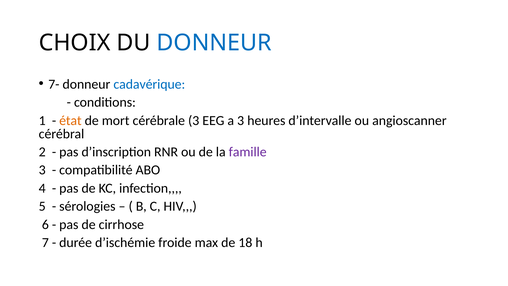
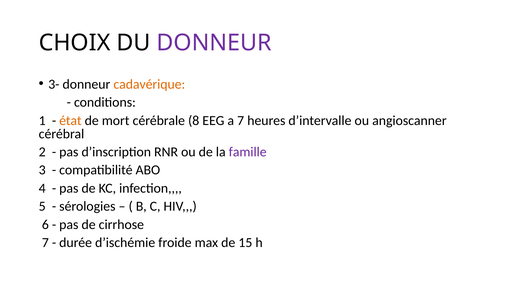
DONNEUR colour: blue -> purple (214, 43)
7-: 7- -> 3- (54, 84)
cadavérique colour: blue -> orange (149, 84)
cérébrale 3: 3 -> 8 (194, 120)
a 3: 3 -> 7 (241, 120)
18: 18 -> 15 (245, 242)
